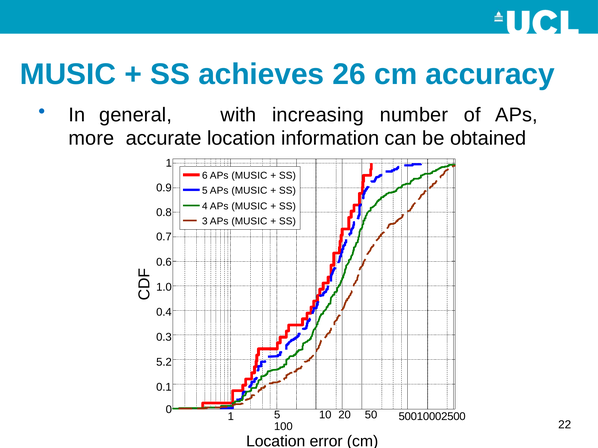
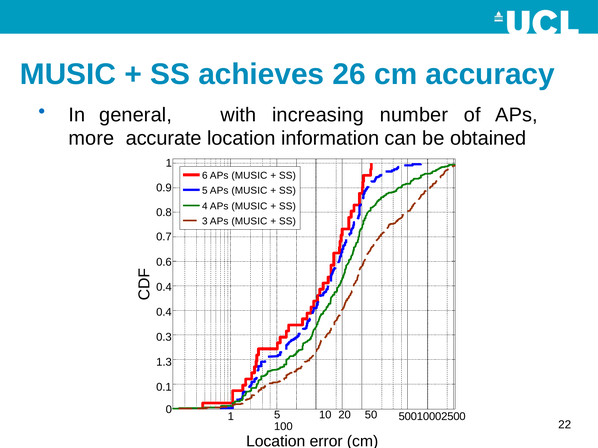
1.0: 1.0 -> 0.4 (164, 287)
5.2: 5.2 -> 1.3 (164, 362)
